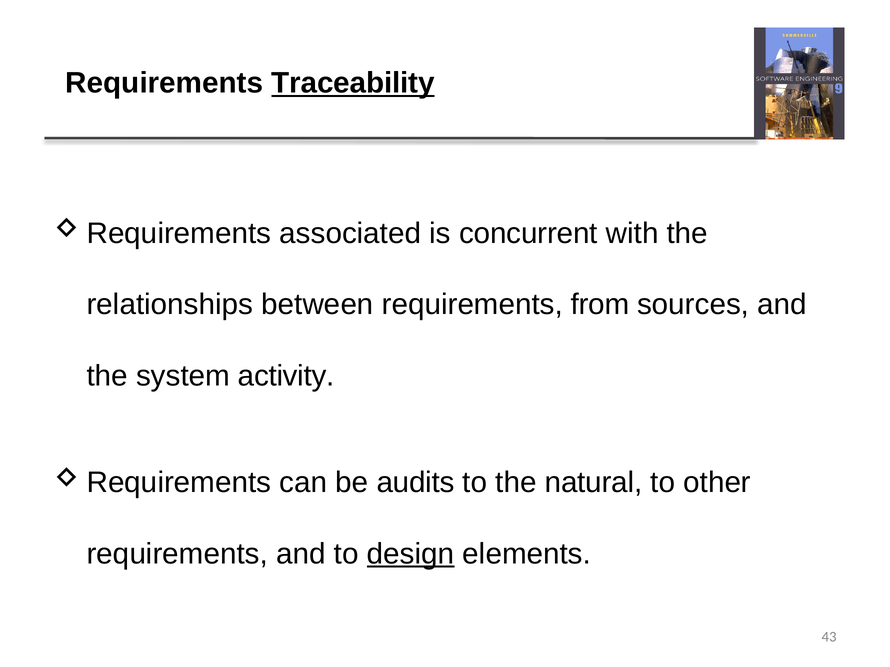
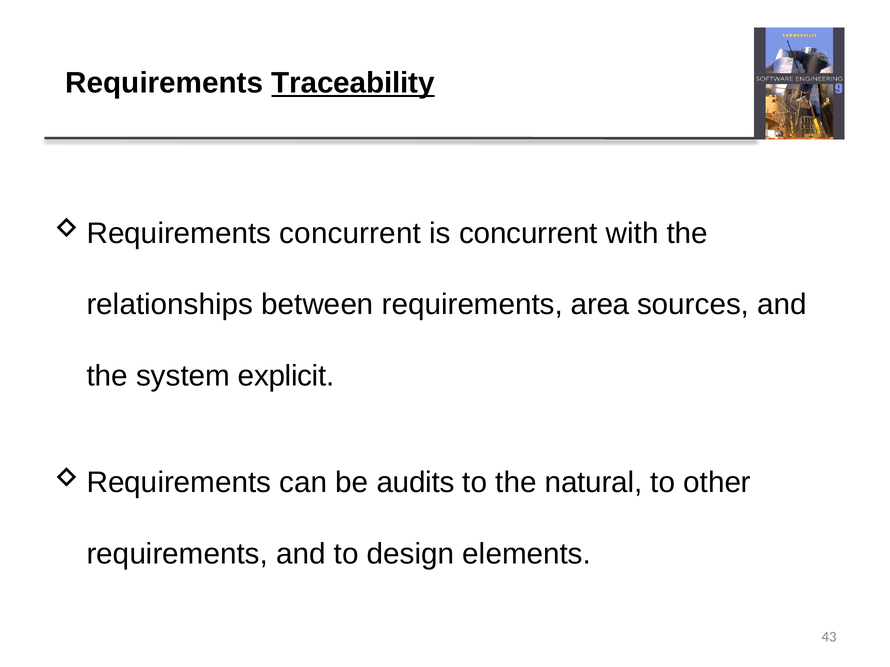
associated: associated -> concurrent (350, 234)
from: from -> area (600, 305)
activity: activity -> explicit (286, 376)
design underline: present -> none (411, 554)
